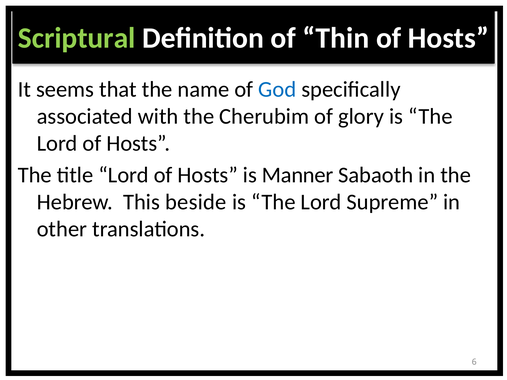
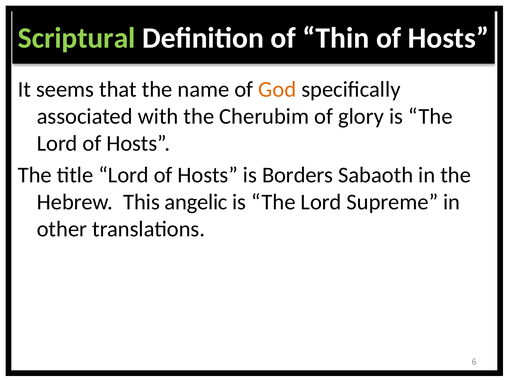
God colour: blue -> orange (277, 89)
Manner: Manner -> Borders (298, 175)
beside: beside -> angelic (196, 202)
